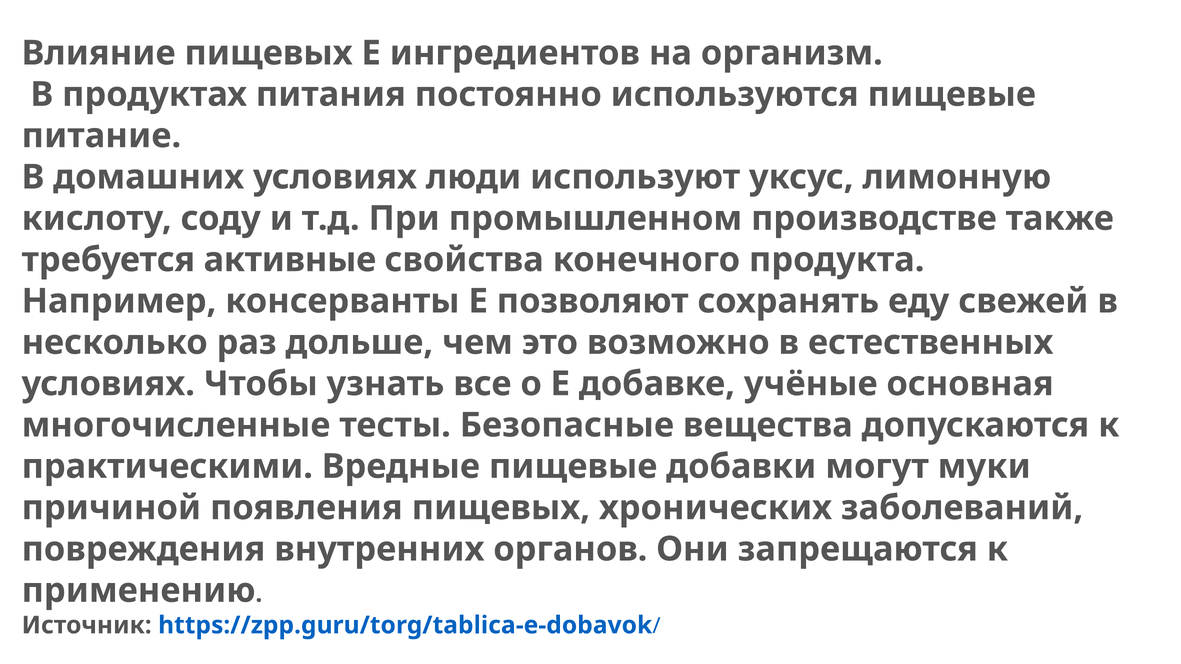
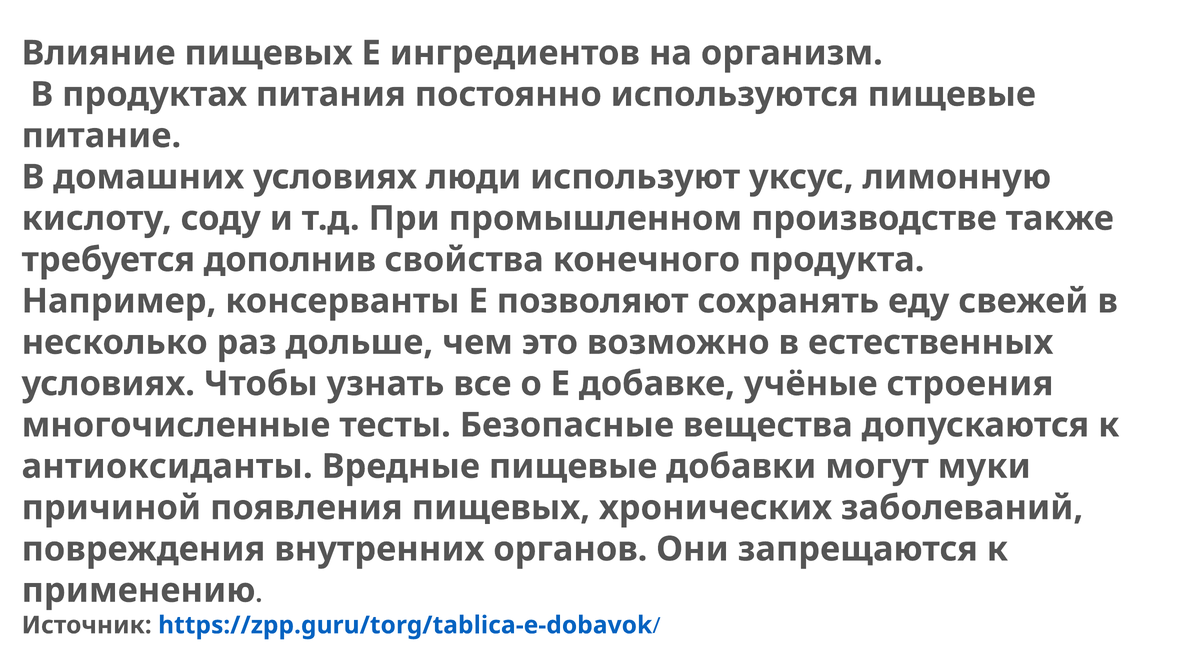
активные: активные -> дополнив (290, 260)
основная: основная -> строения (970, 384)
практическими: практическими -> антиоксиданты (167, 467)
